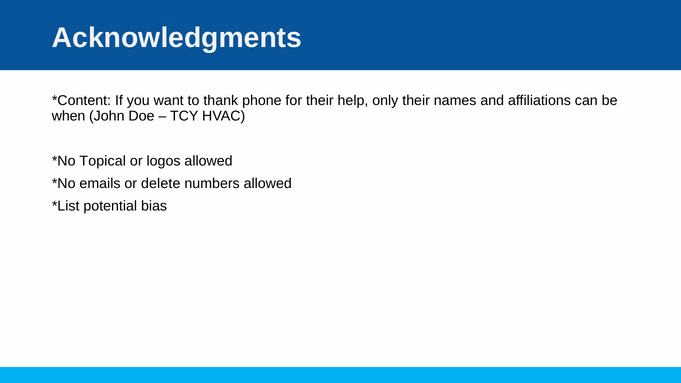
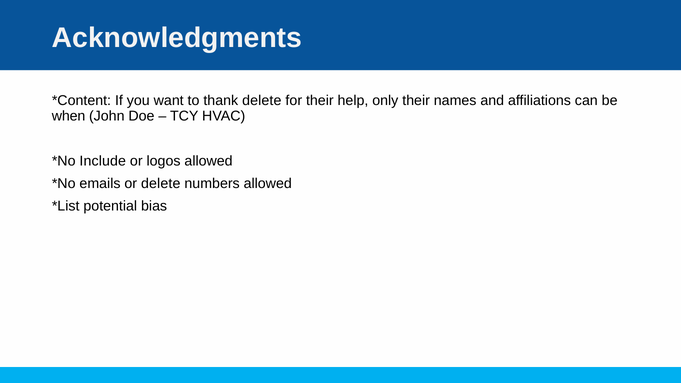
thank phone: phone -> delete (262, 101)
Topical: Topical -> Include (103, 161)
